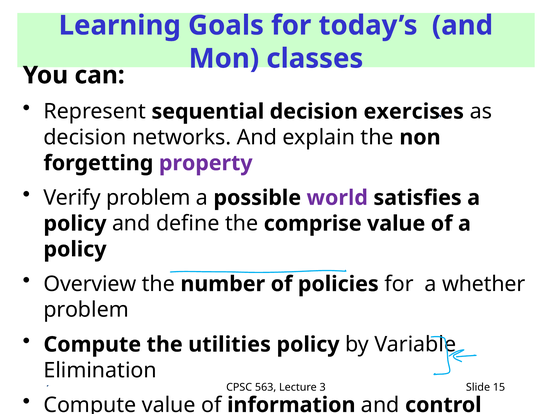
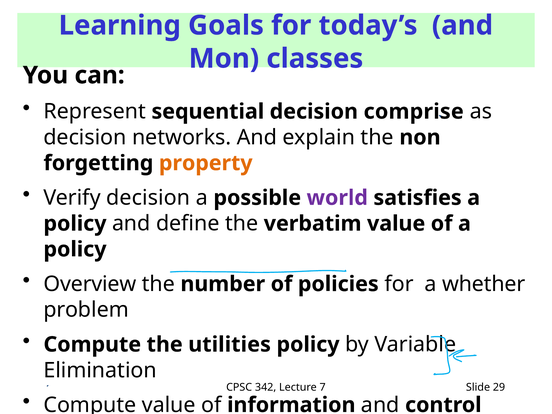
exercises: exercises -> comprise (414, 112)
property colour: purple -> orange (206, 163)
Verify problem: problem -> decision (148, 198)
comprise: comprise -> verbatim (313, 224)
563: 563 -> 342 (266, 387)
3: 3 -> 7 (323, 387)
15: 15 -> 29 (499, 387)
